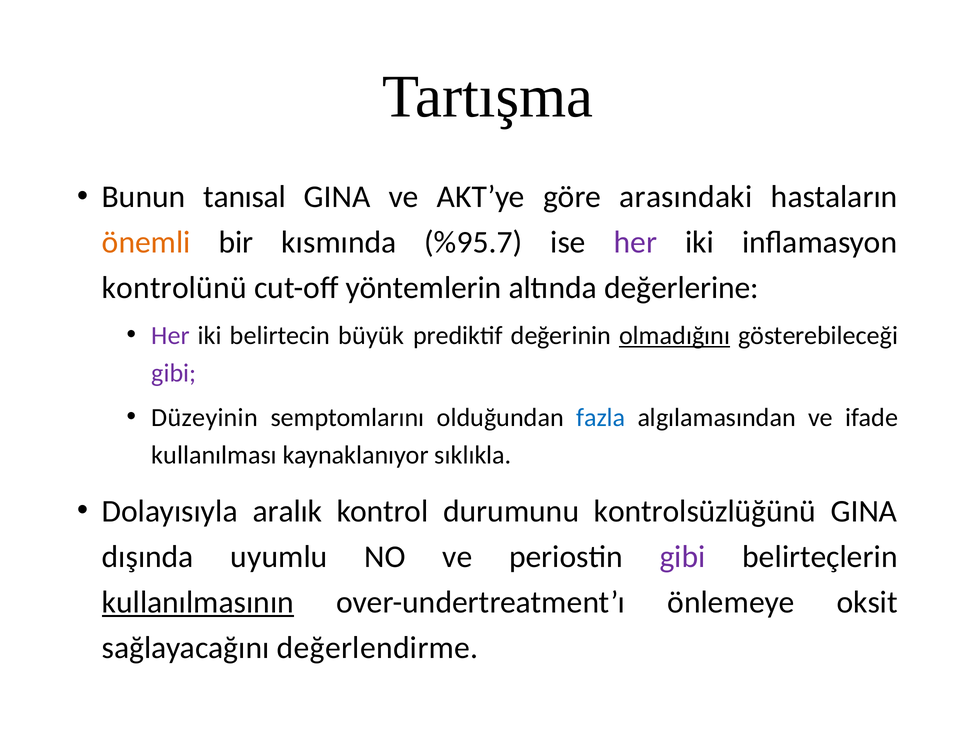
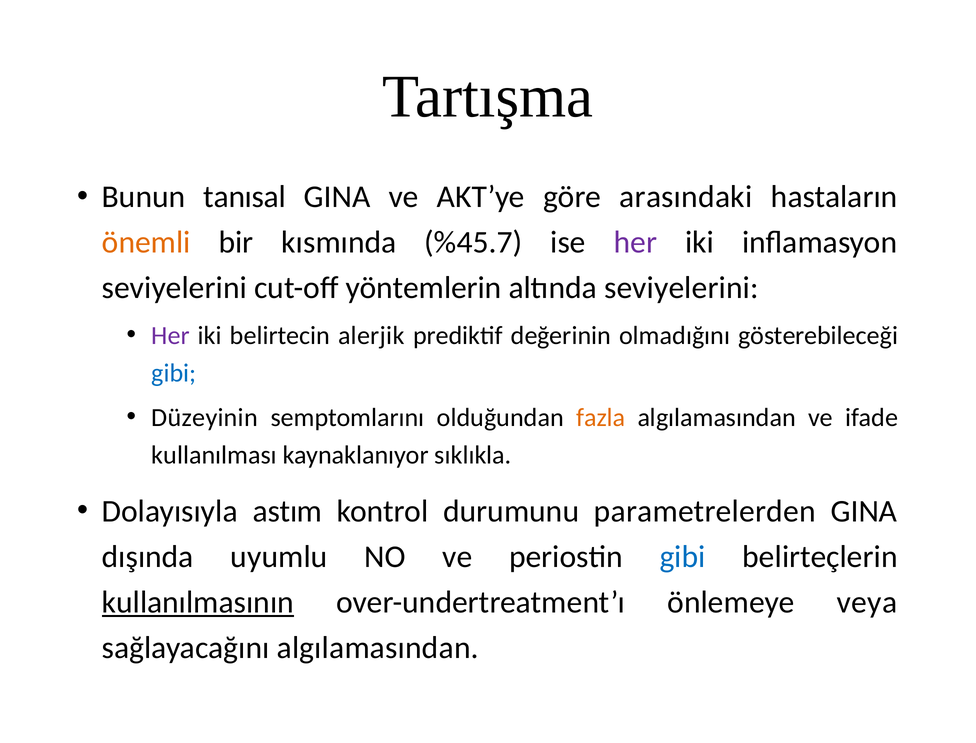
%95.7: %95.7 -> %45.7 (473, 243)
kontrolünü: kontrolünü -> seviyelerini (174, 288)
altında değerlerine: değerlerine -> seviyelerini (681, 288)
büyük: büyük -> alerjik (371, 336)
olmadığını underline: present -> none (675, 336)
gibi colour: purple -> blue (174, 373)
fazla colour: blue -> orange (601, 418)
aralık: aralık -> astım (287, 512)
kontrolsüzlüğünü: kontrolsüzlüğünü -> parametrelerden (705, 512)
gibi colour: purple -> blue (683, 557)
oksit: oksit -> veya (867, 603)
sağlayacağını değerlendirme: değerlendirme -> algılamasından (378, 649)
